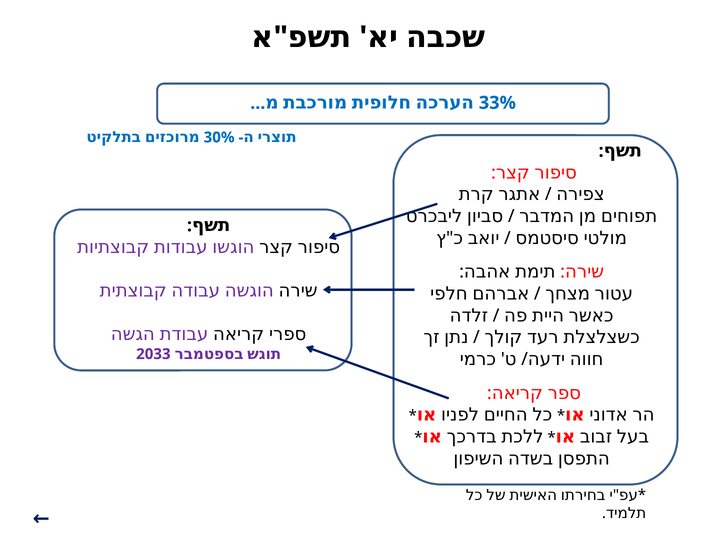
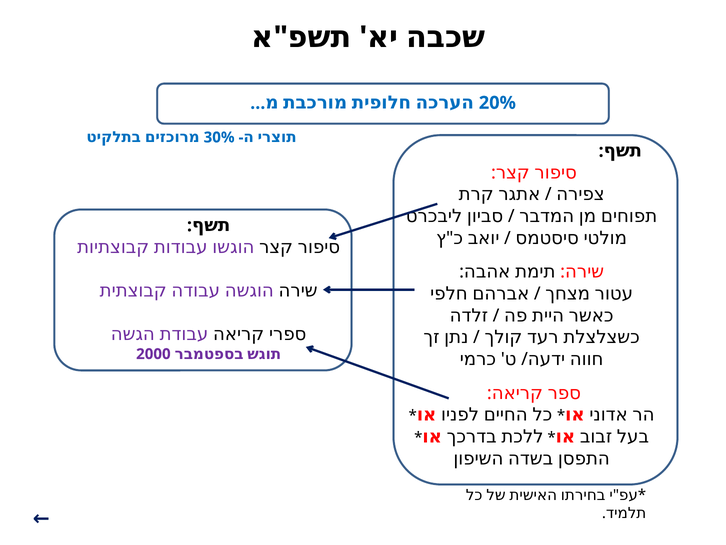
33%: 33% -> 20% (497, 103)
2033: 2033 -> 2000 (153, 354)
